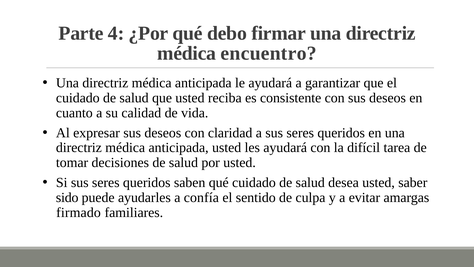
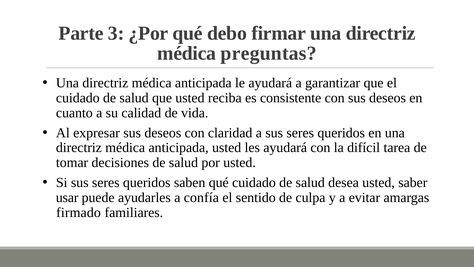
4: 4 -> 3 (116, 33)
encuentro: encuentro -> preguntas (269, 53)
sido: sido -> usar (67, 197)
